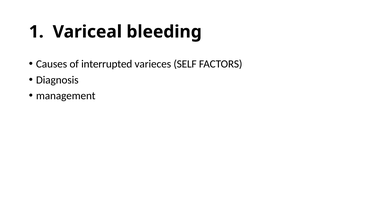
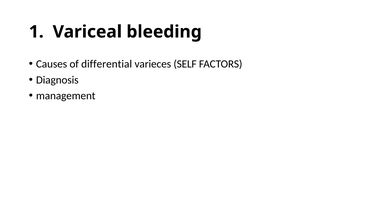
interrupted: interrupted -> differential (107, 64)
